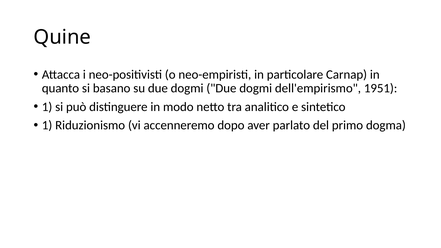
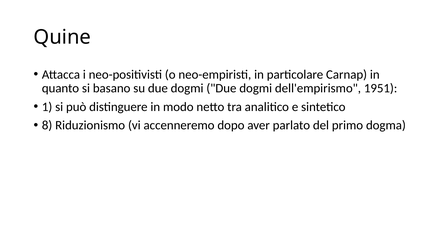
1: 1 -> 8 (47, 125)
